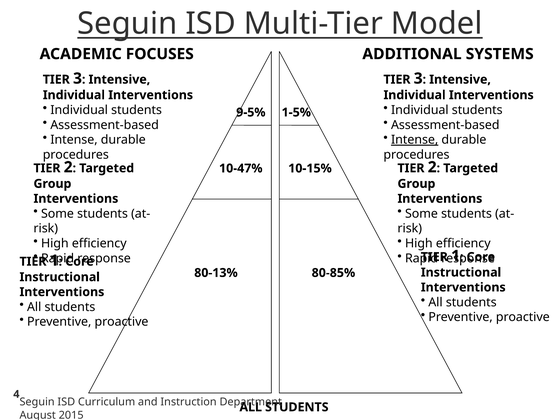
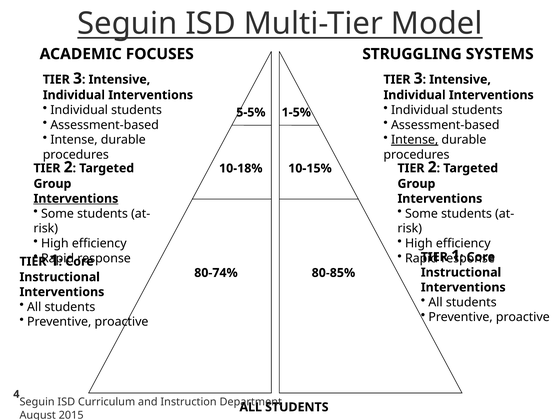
ADDITIONAL: ADDITIONAL -> STRUGGLING (412, 54)
9-5%: 9-5% -> 5-5% (251, 112)
10-47%: 10-47% -> 10-18% (241, 168)
Interventions underline: none -> present (76, 199)
80-13%: 80-13% -> 80-74% (216, 273)
